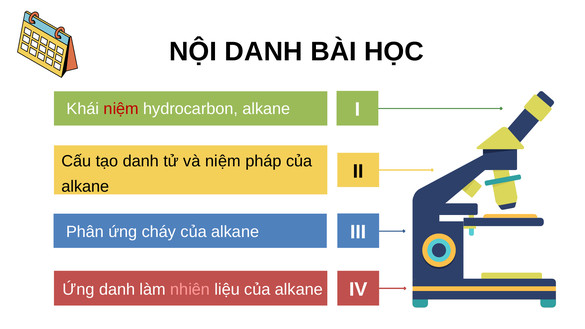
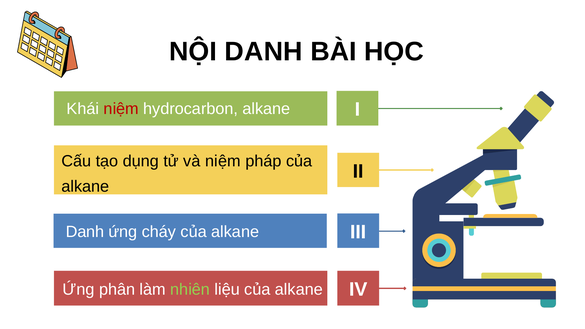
tạo danh: danh -> dụng (141, 161)
Phân: Phân -> Danh (85, 232)
Ứng danh: danh -> phân (117, 289)
nhiên colour: pink -> light green (190, 289)
